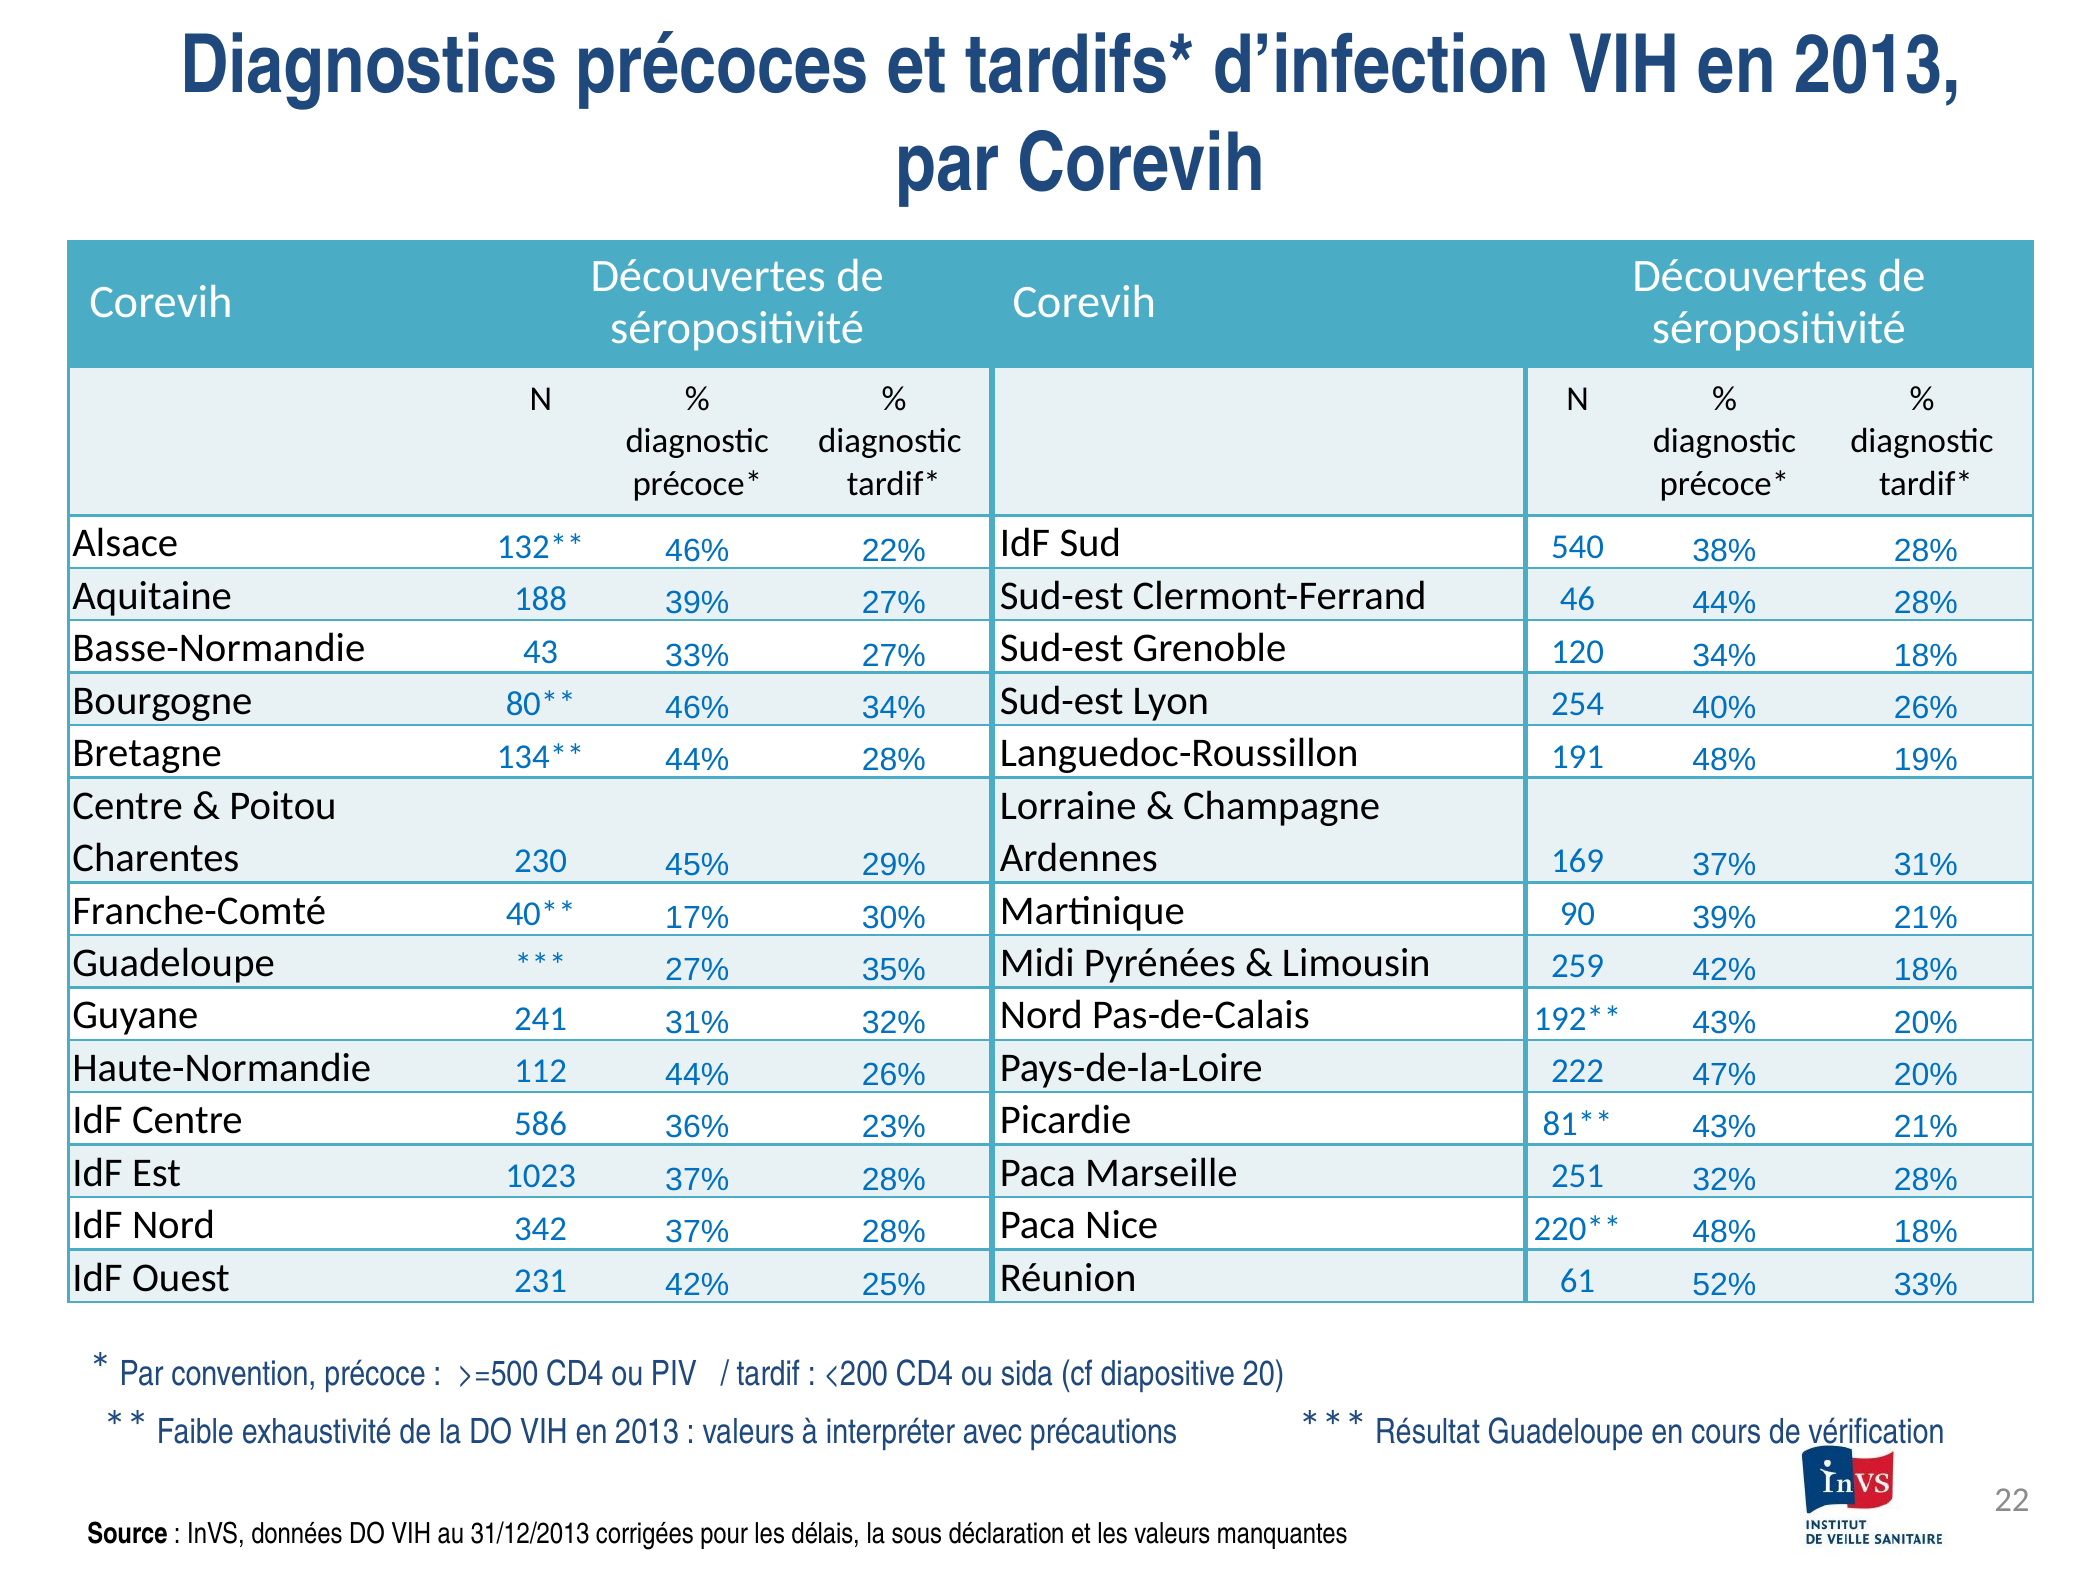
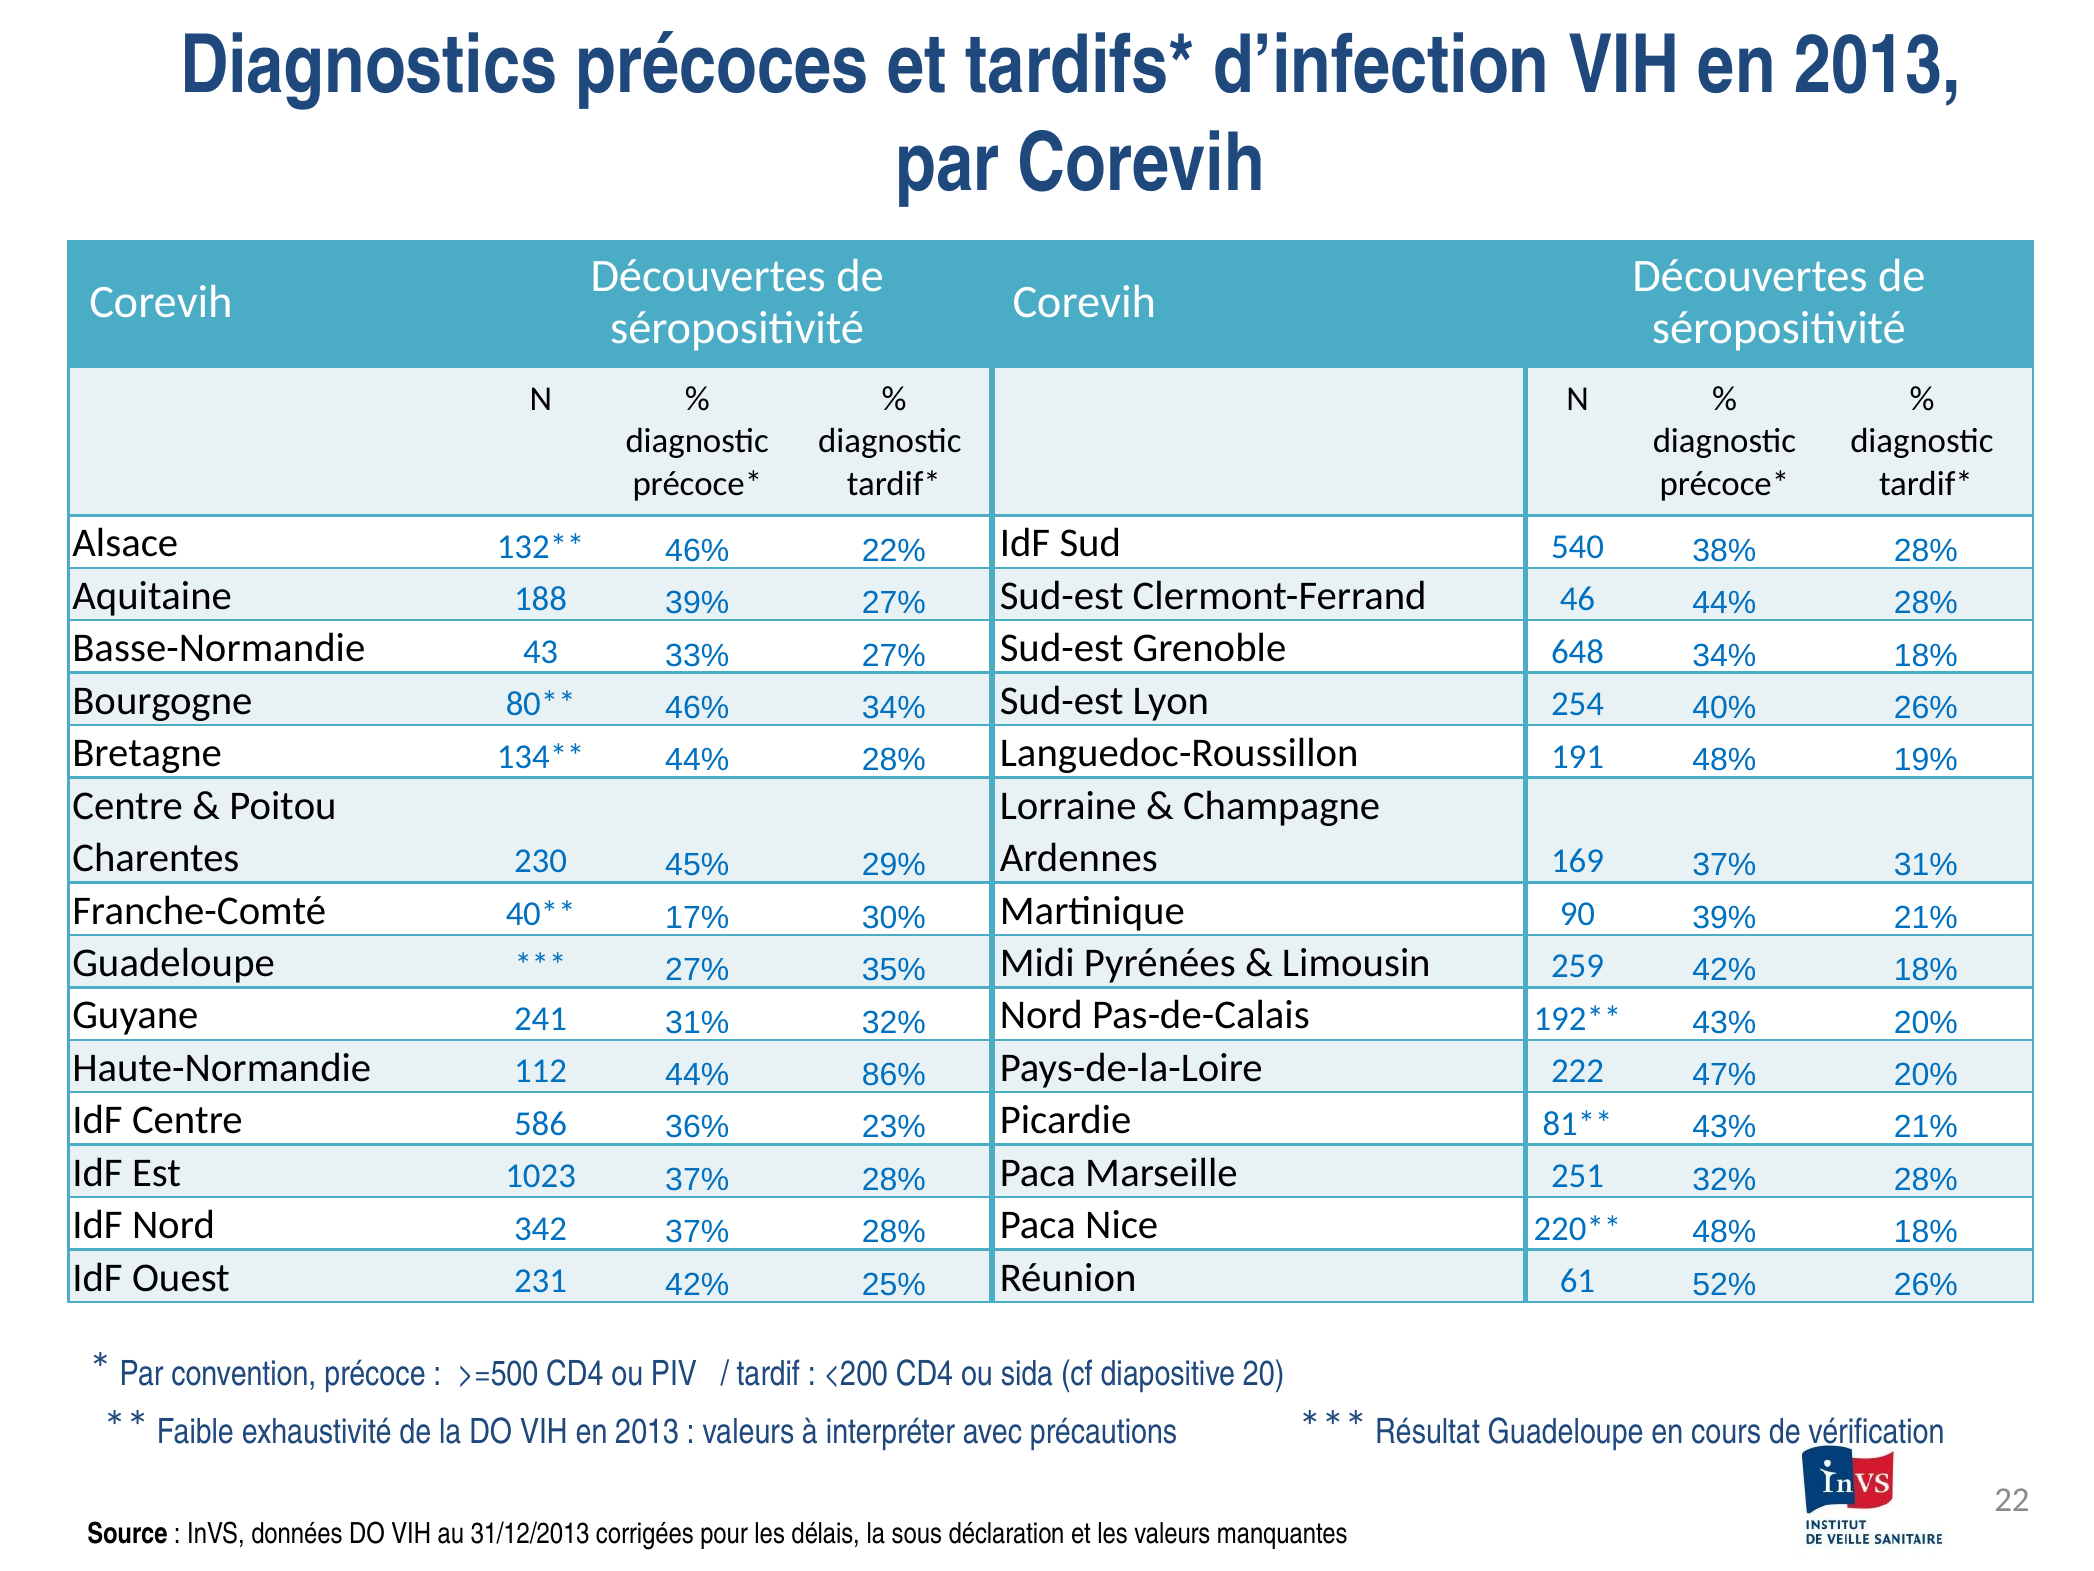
120: 120 -> 648 (1577, 652)
44% 26%: 26% -> 86% (894, 1075)
52% 33%: 33% -> 26% (1926, 1284)
